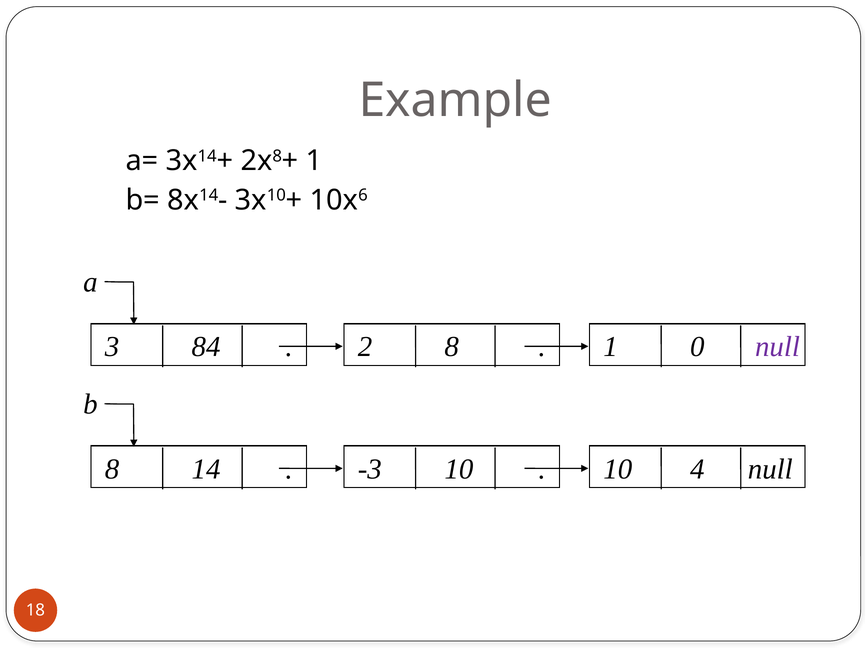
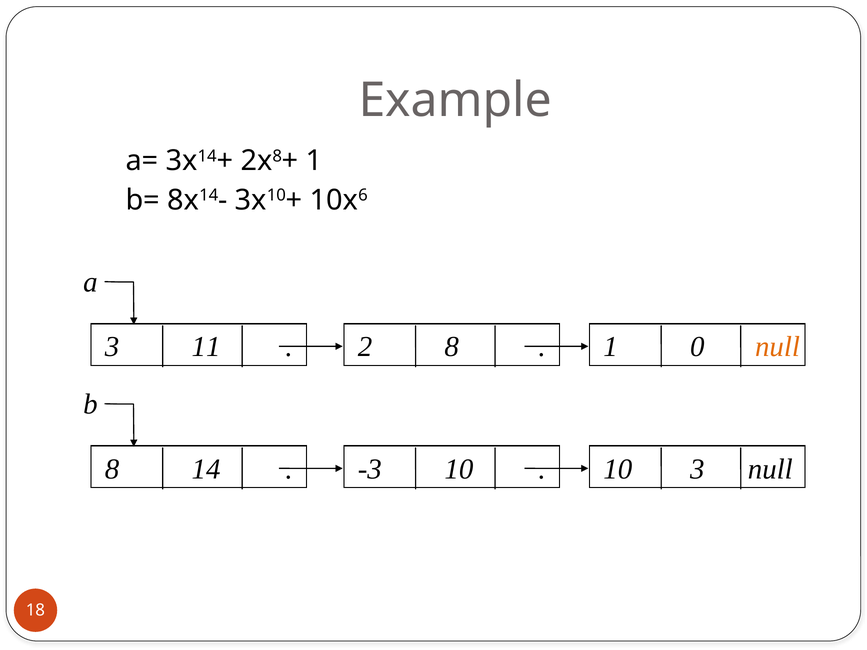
84: 84 -> 11 (206, 347)
null colour: purple -> orange (777, 347)
10 4: 4 -> 3 (697, 469)
